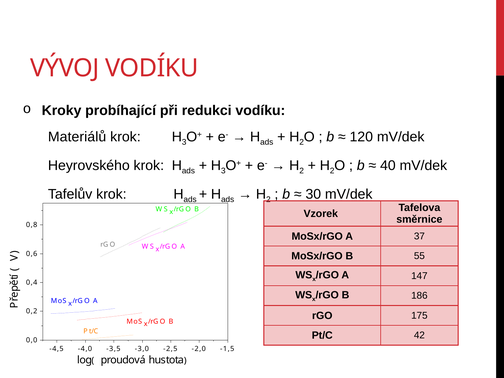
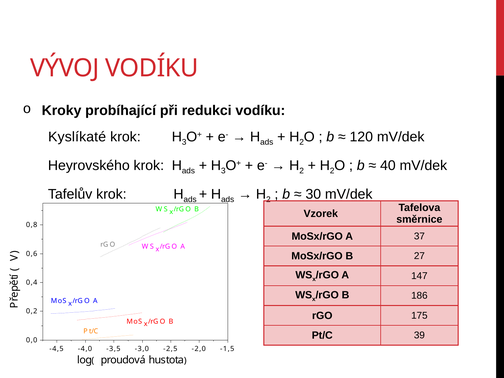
Materiálů: Materiálů -> Kyslíkaté (77, 137)
55: 55 -> 27 (419, 256)
42: 42 -> 39 (419, 335)
